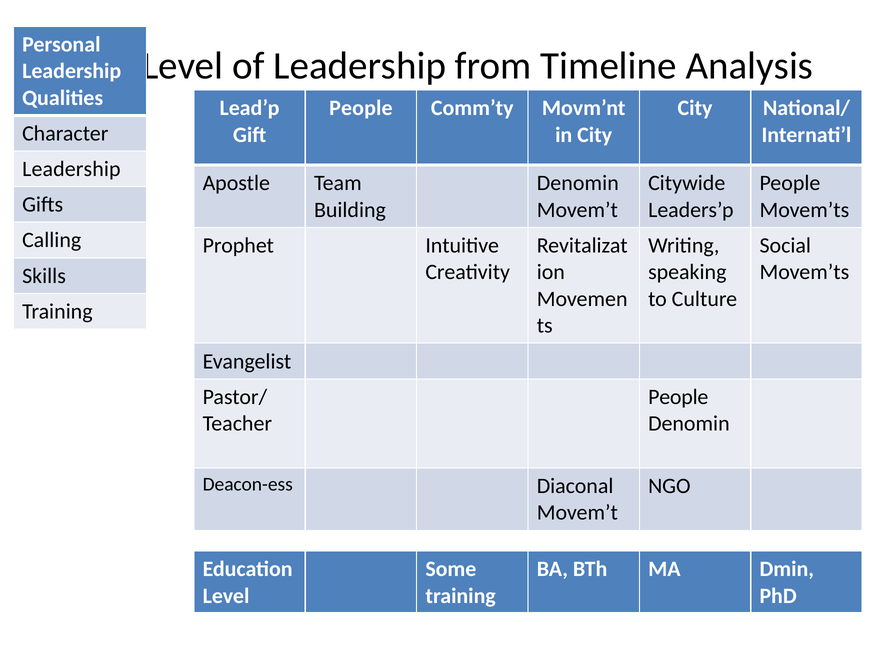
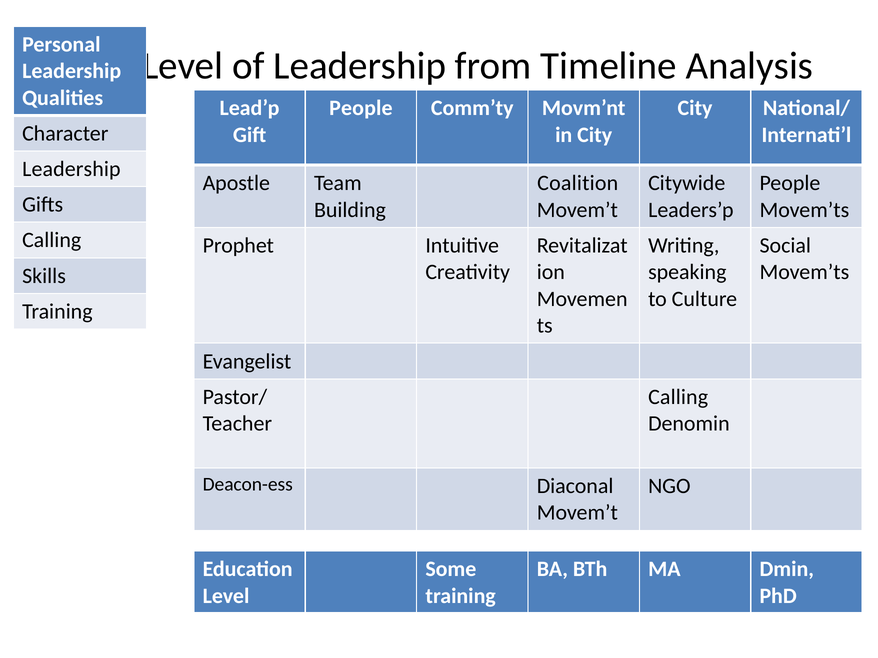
Denomin: Denomin -> Coalition (578, 183)
People: People -> Calling (678, 397)
